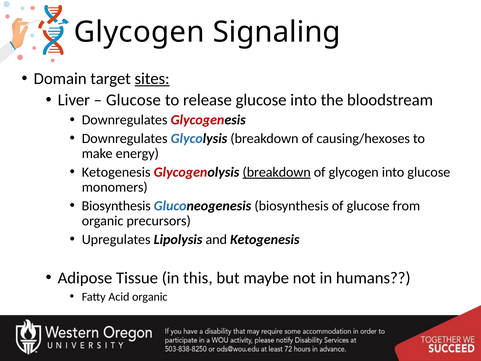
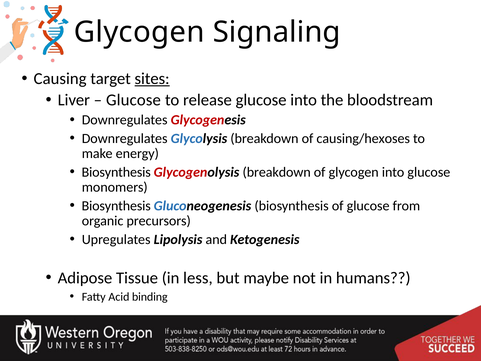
Domain: Domain -> Causing (60, 79)
Ketogenesis: Ketogenesis -> Biosynthesis (116, 172)
breakdown underline: present -> none (277, 172)
this: this -> less (198, 278)
Acid organic: organic -> binding (150, 297)
